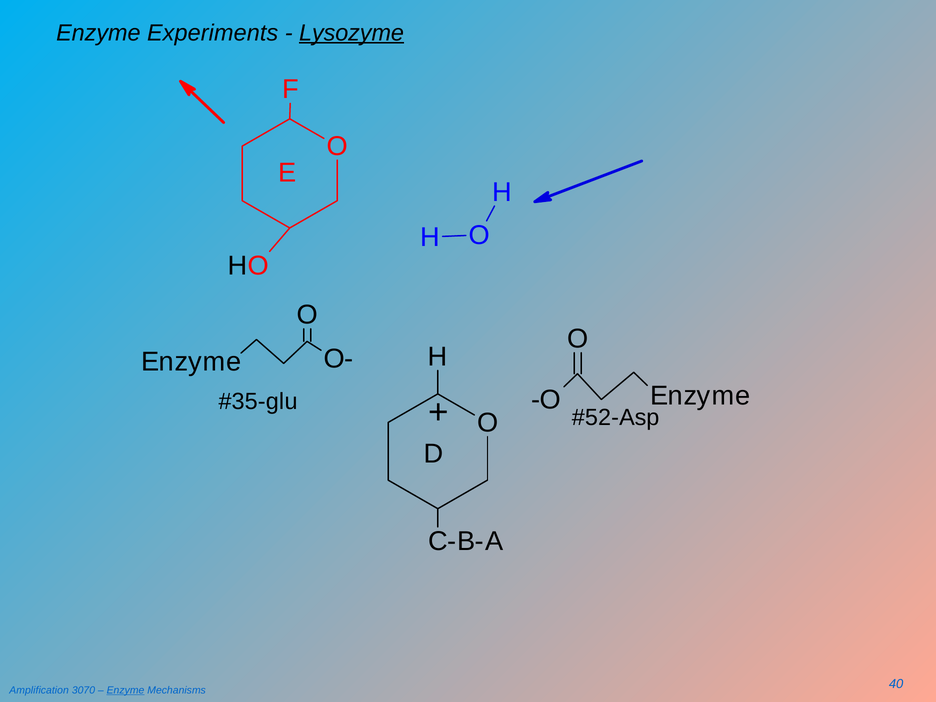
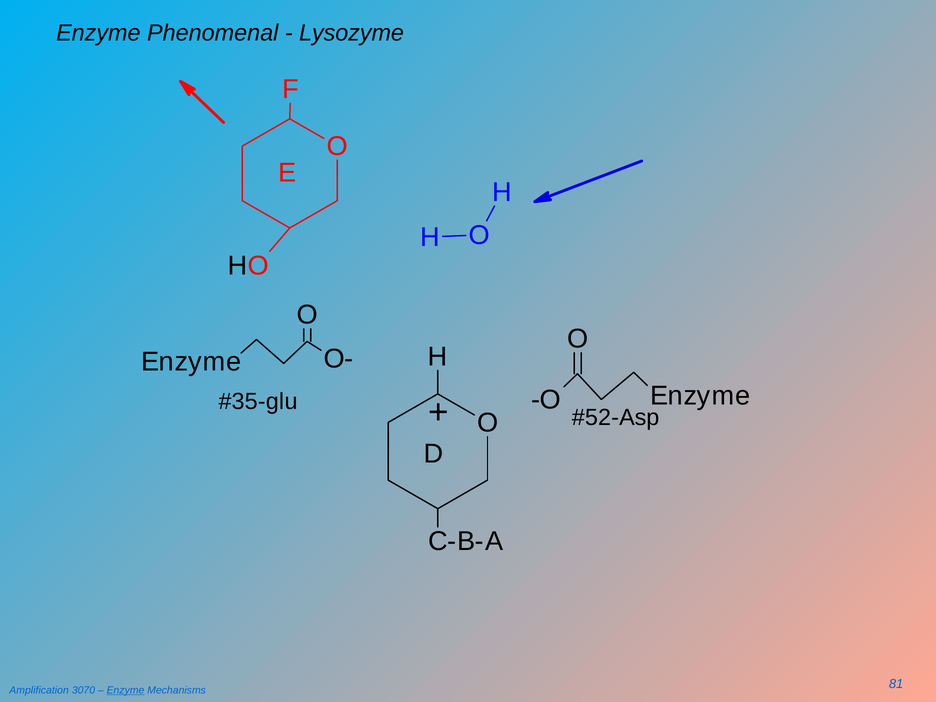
Experiments: Experiments -> Phenomenal (213, 33)
Lysozyme underline: present -> none (351, 33)
40: 40 -> 81 (896, 684)
